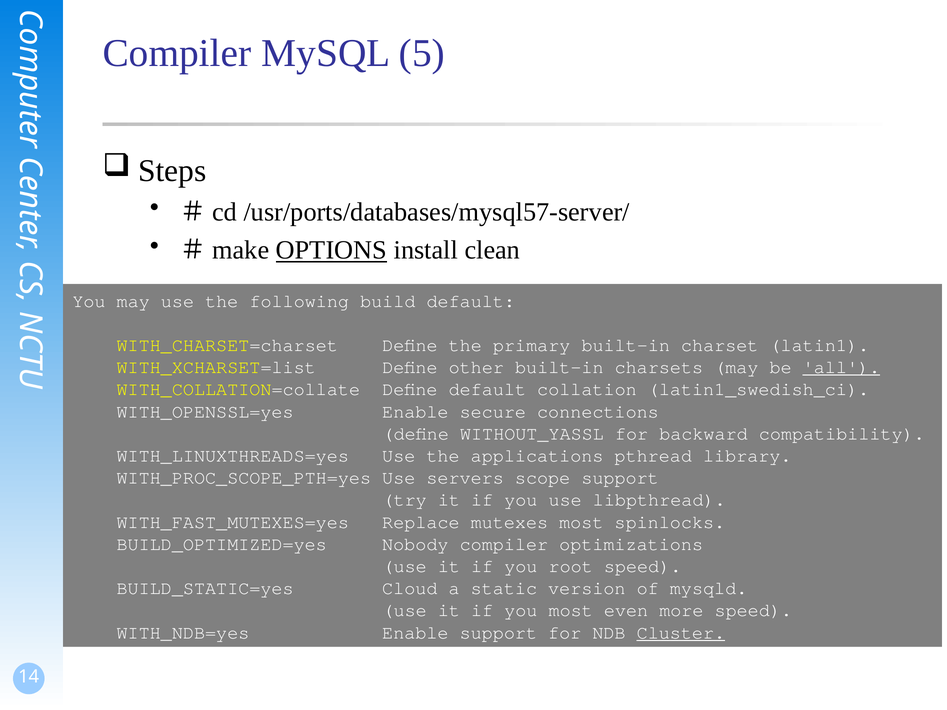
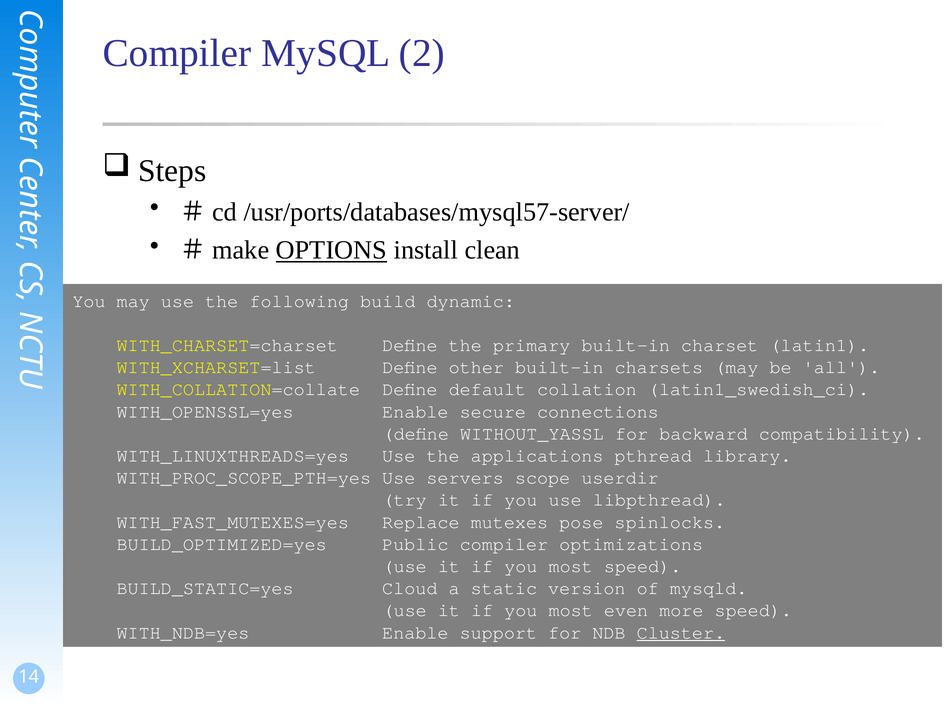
5: 5 -> 2 (422, 53)
build default: default -> dynamic (471, 301)
all underline: present -> none (841, 367)
scope support: support -> userdir (620, 478)
mutexes most: most -> pose (581, 522)
Nobody: Nobody -> Public (415, 544)
root: root -> most (571, 566)
